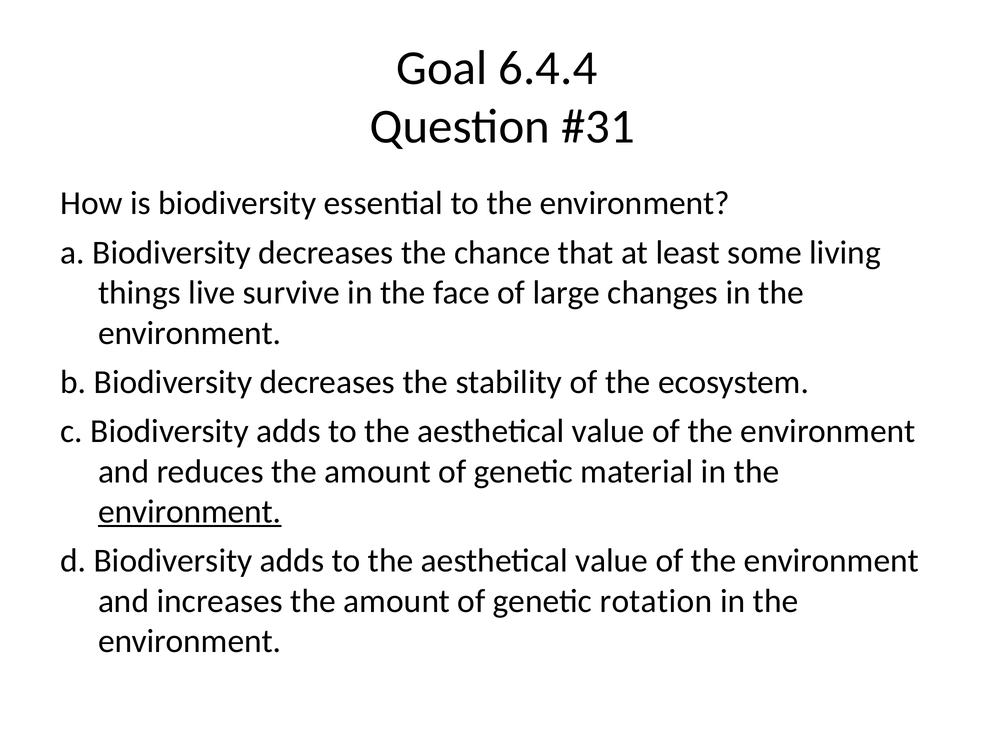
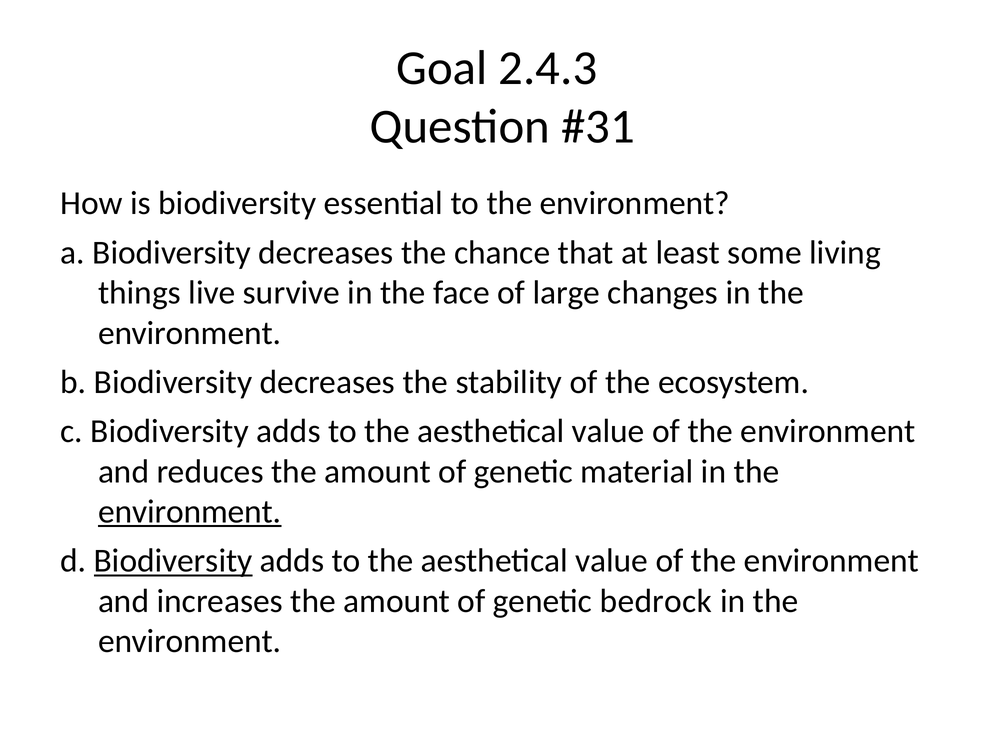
6.4.4: 6.4.4 -> 2.4.3 (548, 68)
Biodiversity underline: none -> present (173, 561)
rotation: rotation -> bedrock (656, 601)
